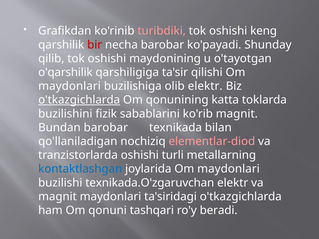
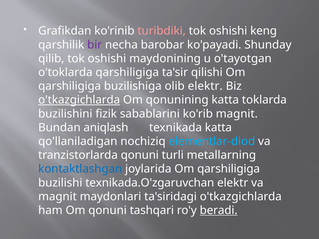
bir colour: red -> purple (95, 45)
o'qarshilik: o'qarshilik -> o'toklarda (65, 72)
maydonlari: maydonlari -> qarshiligiga (70, 86)
Bundan barobar: barobar -> aniqlash (106, 128)
texnikada bilan: bilan -> katta (218, 128)
elementlar-diod colour: pink -> light blue (212, 141)
tranzistorlarda oshishi: oshishi -> qonuni (140, 155)
joylarida Om maydonlari: maydonlari -> qarshiligiga (229, 169)
beradi underline: none -> present (219, 211)
